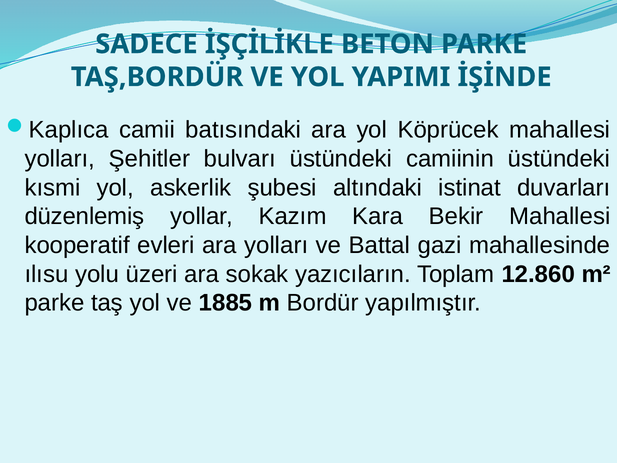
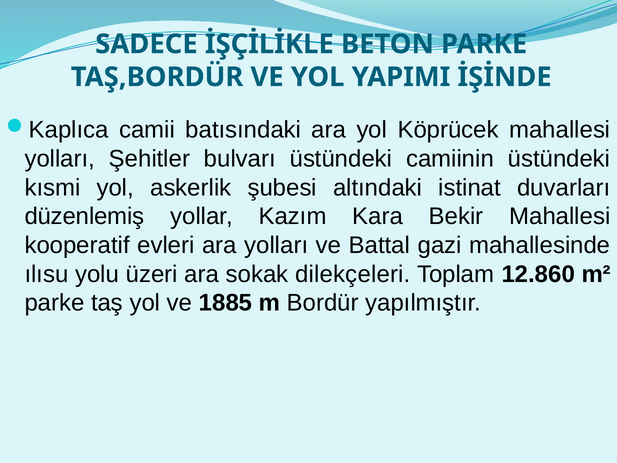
yazıcıların: yazıcıların -> dilekçeleri (353, 274)
